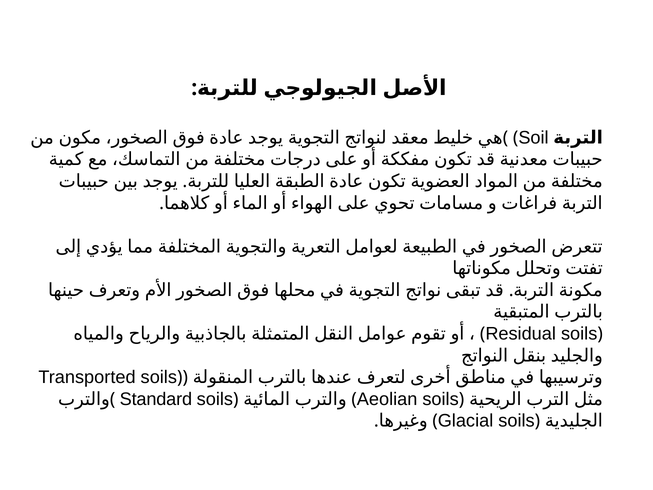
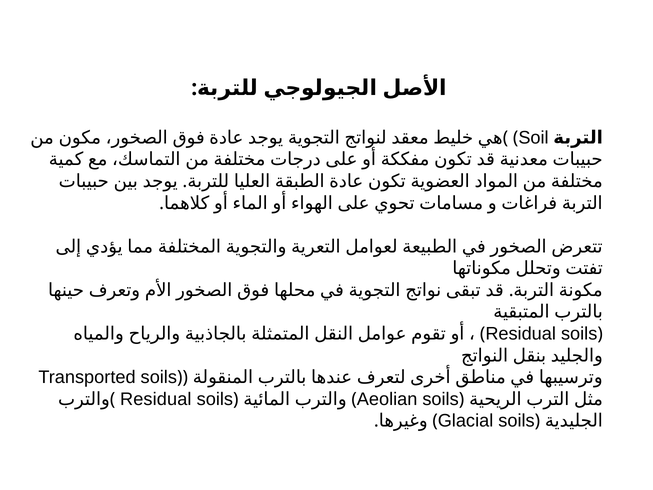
Standard: Standard -> Residual (156, 399)
